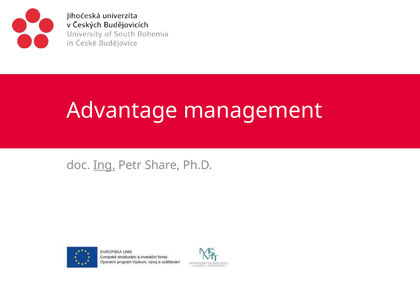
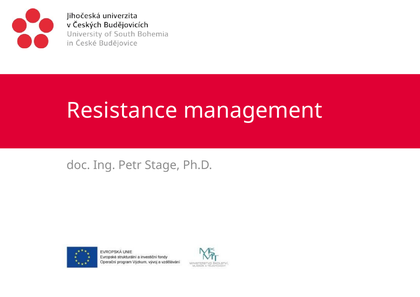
Advantage: Advantage -> Resistance (122, 111)
Ing underline: present -> none (104, 165)
Share: Share -> Stage (162, 165)
